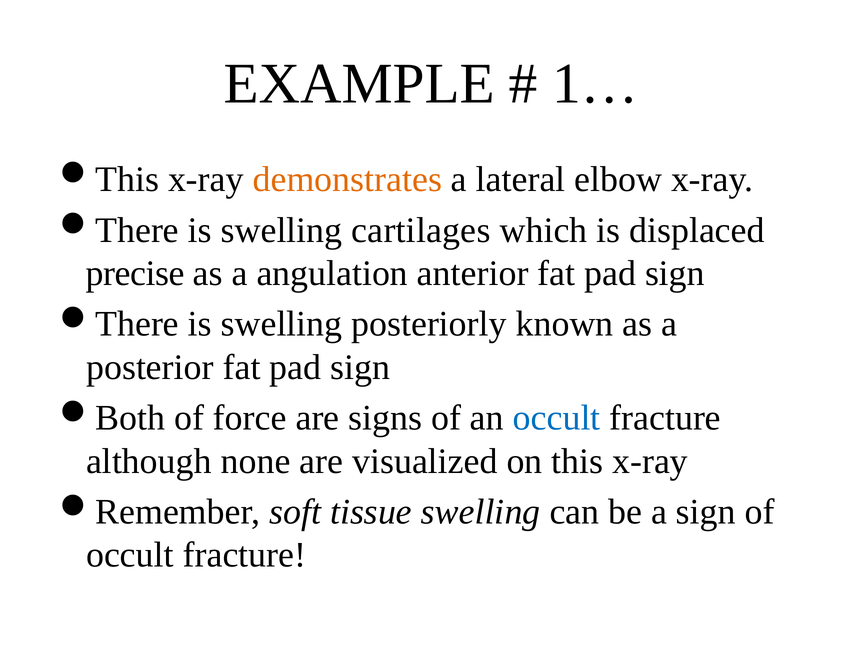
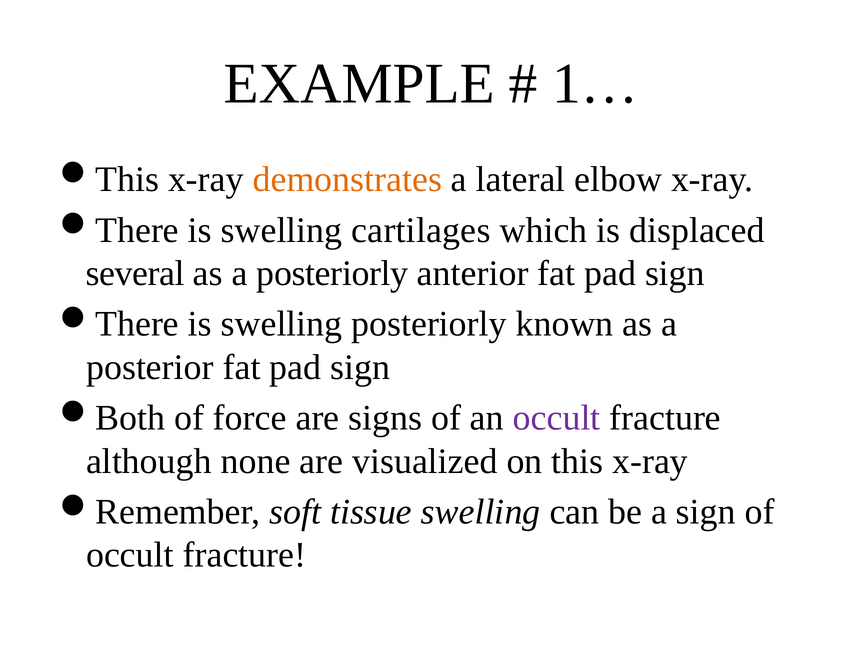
precise: precise -> several (135, 273)
a angulation: angulation -> posteriorly (332, 273)
occult colour: blue -> purple (557, 418)
